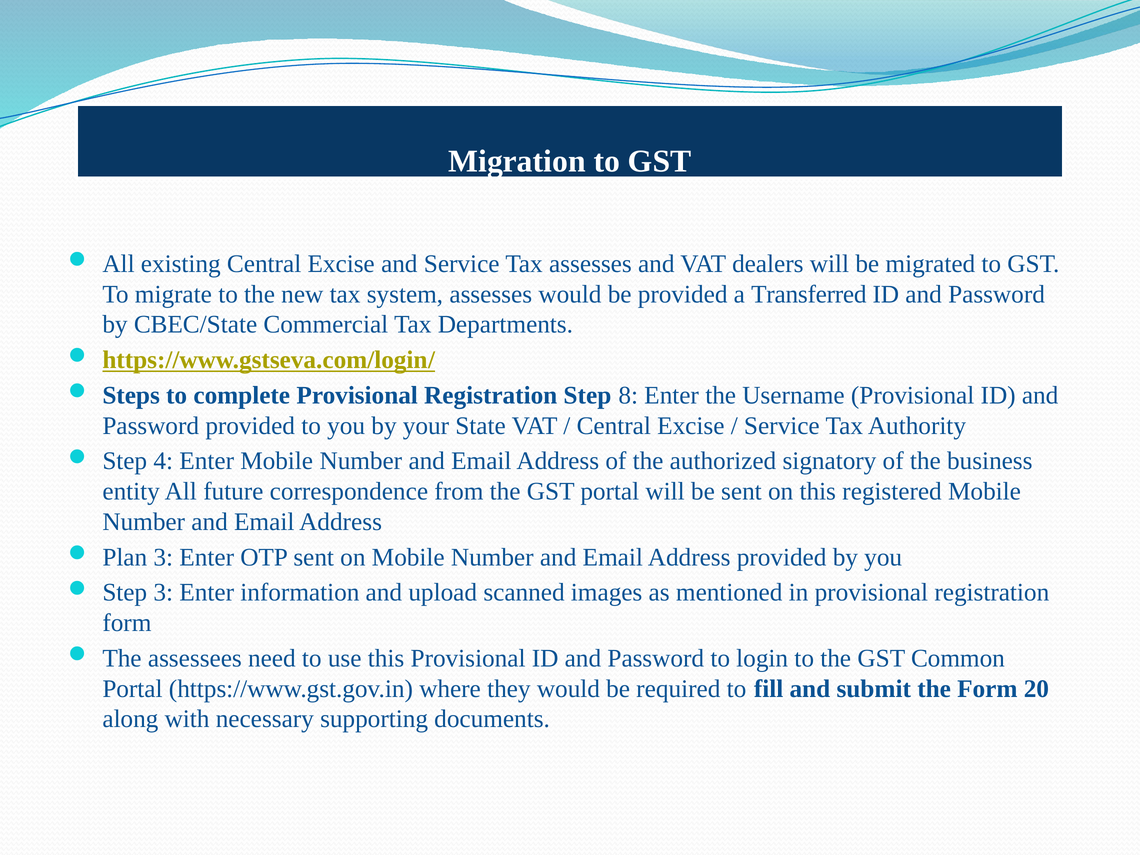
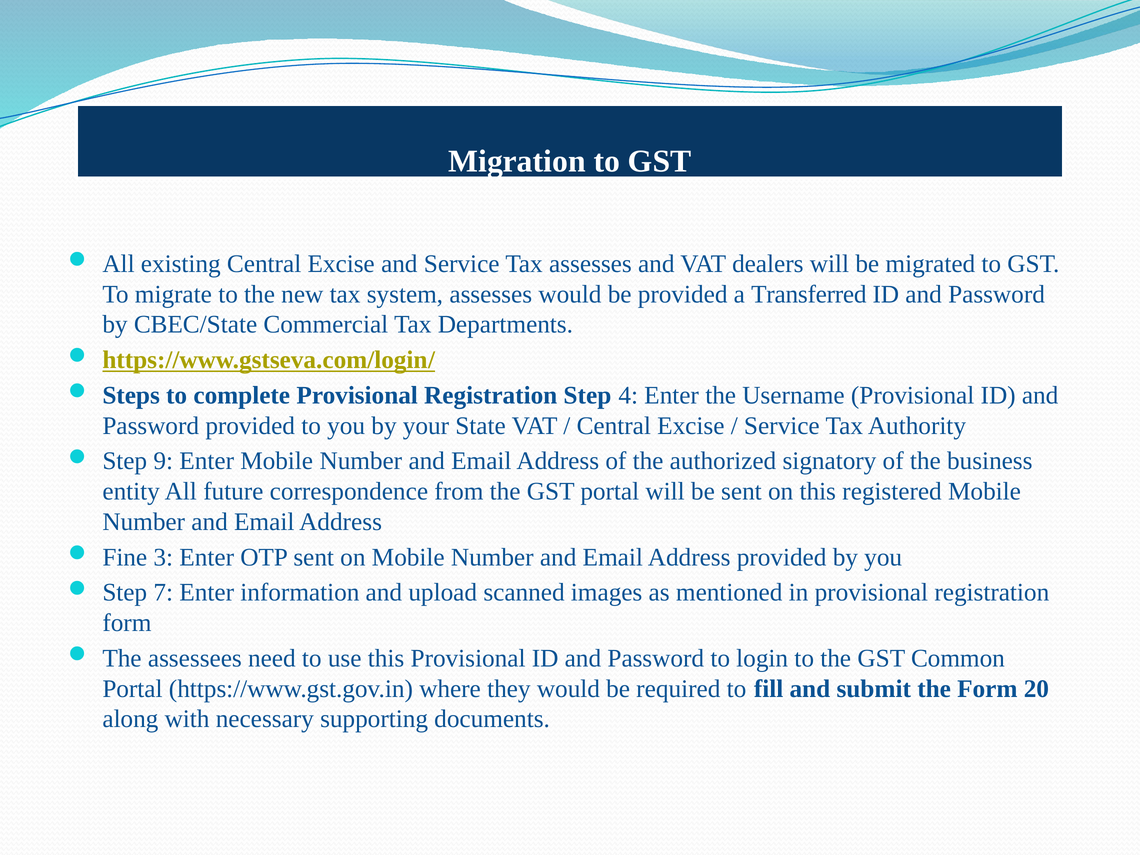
8: 8 -> 4 (628, 395)
4: 4 -> 9 (163, 461)
Plan: Plan -> Fine (125, 557)
Step 3: 3 -> 7 (163, 593)
